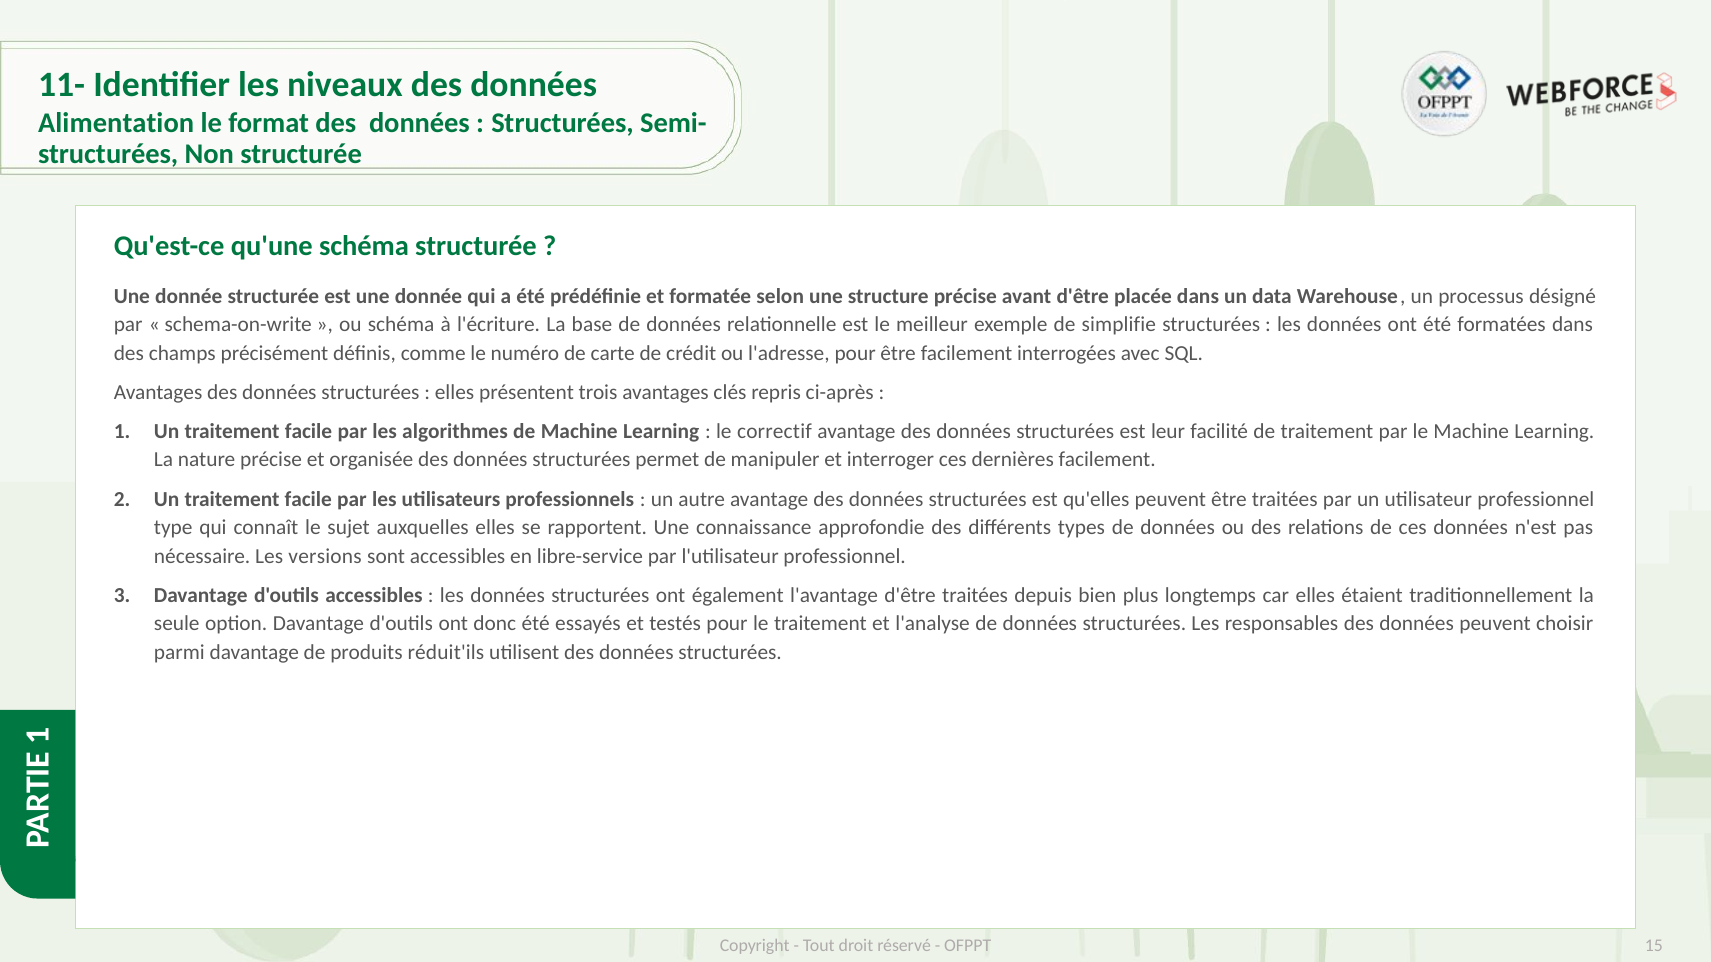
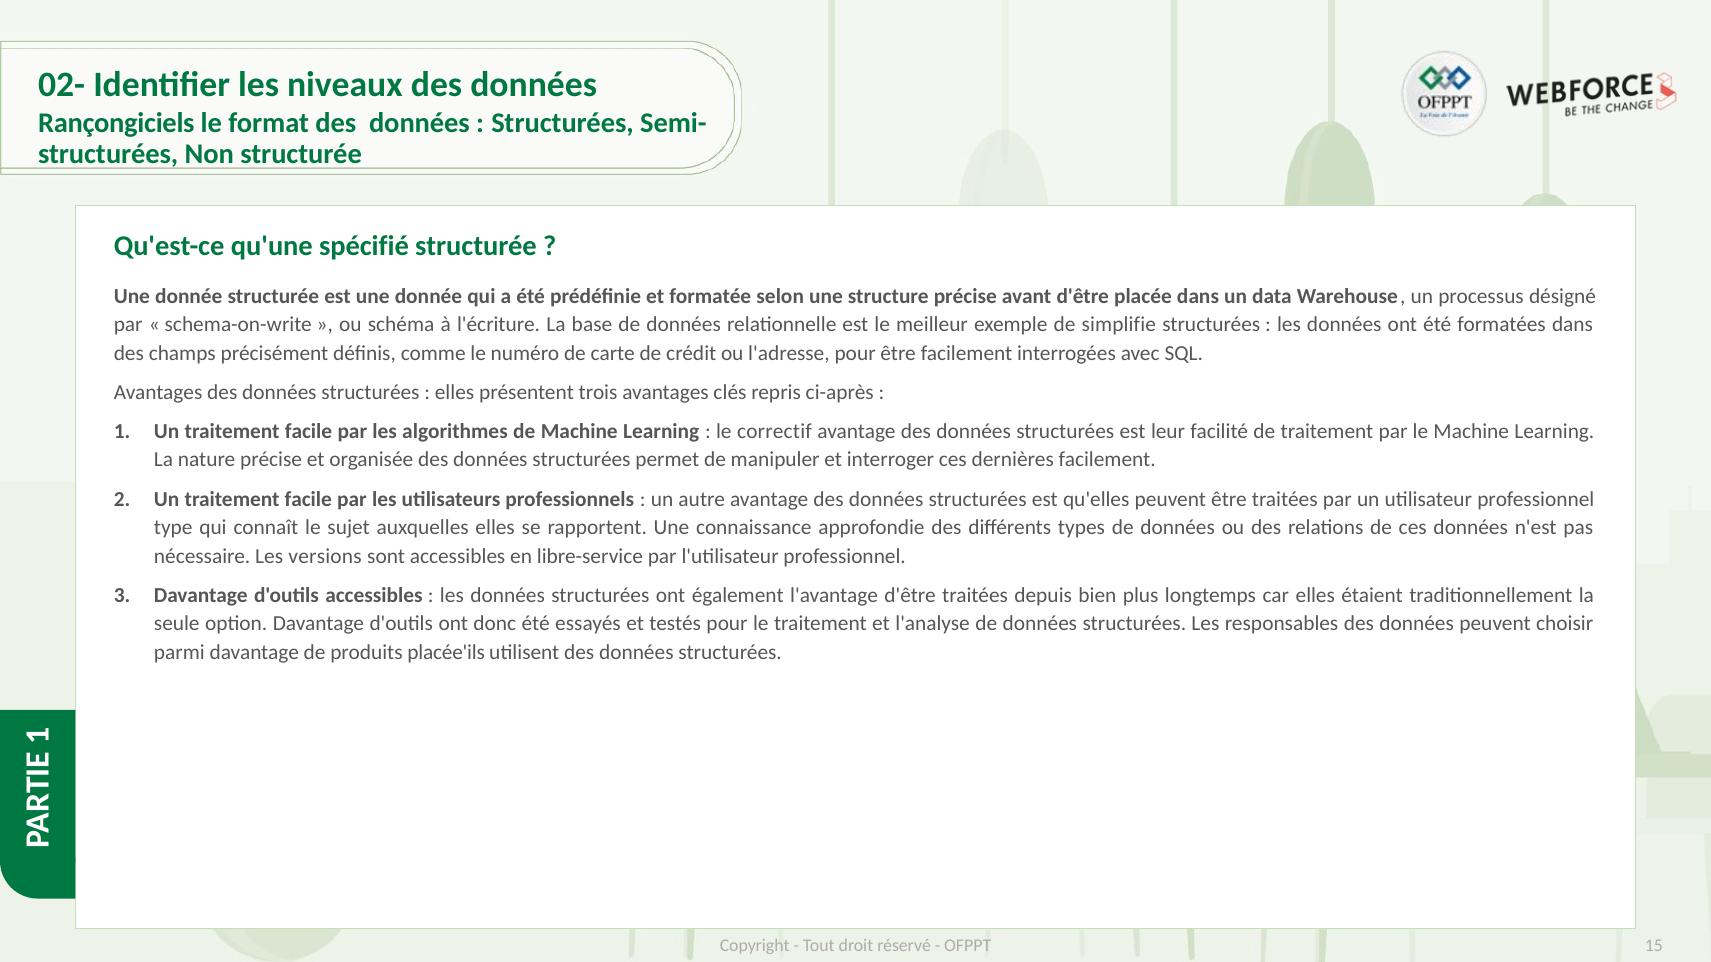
11-: 11- -> 02- (62, 85)
Alimentation: Alimentation -> Rançongiciels (116, 123)
qu'une schéma: schéma -> spécifié (364, 247)
réduit'ils: réduit'ils -> placée'ils (446, 653)
